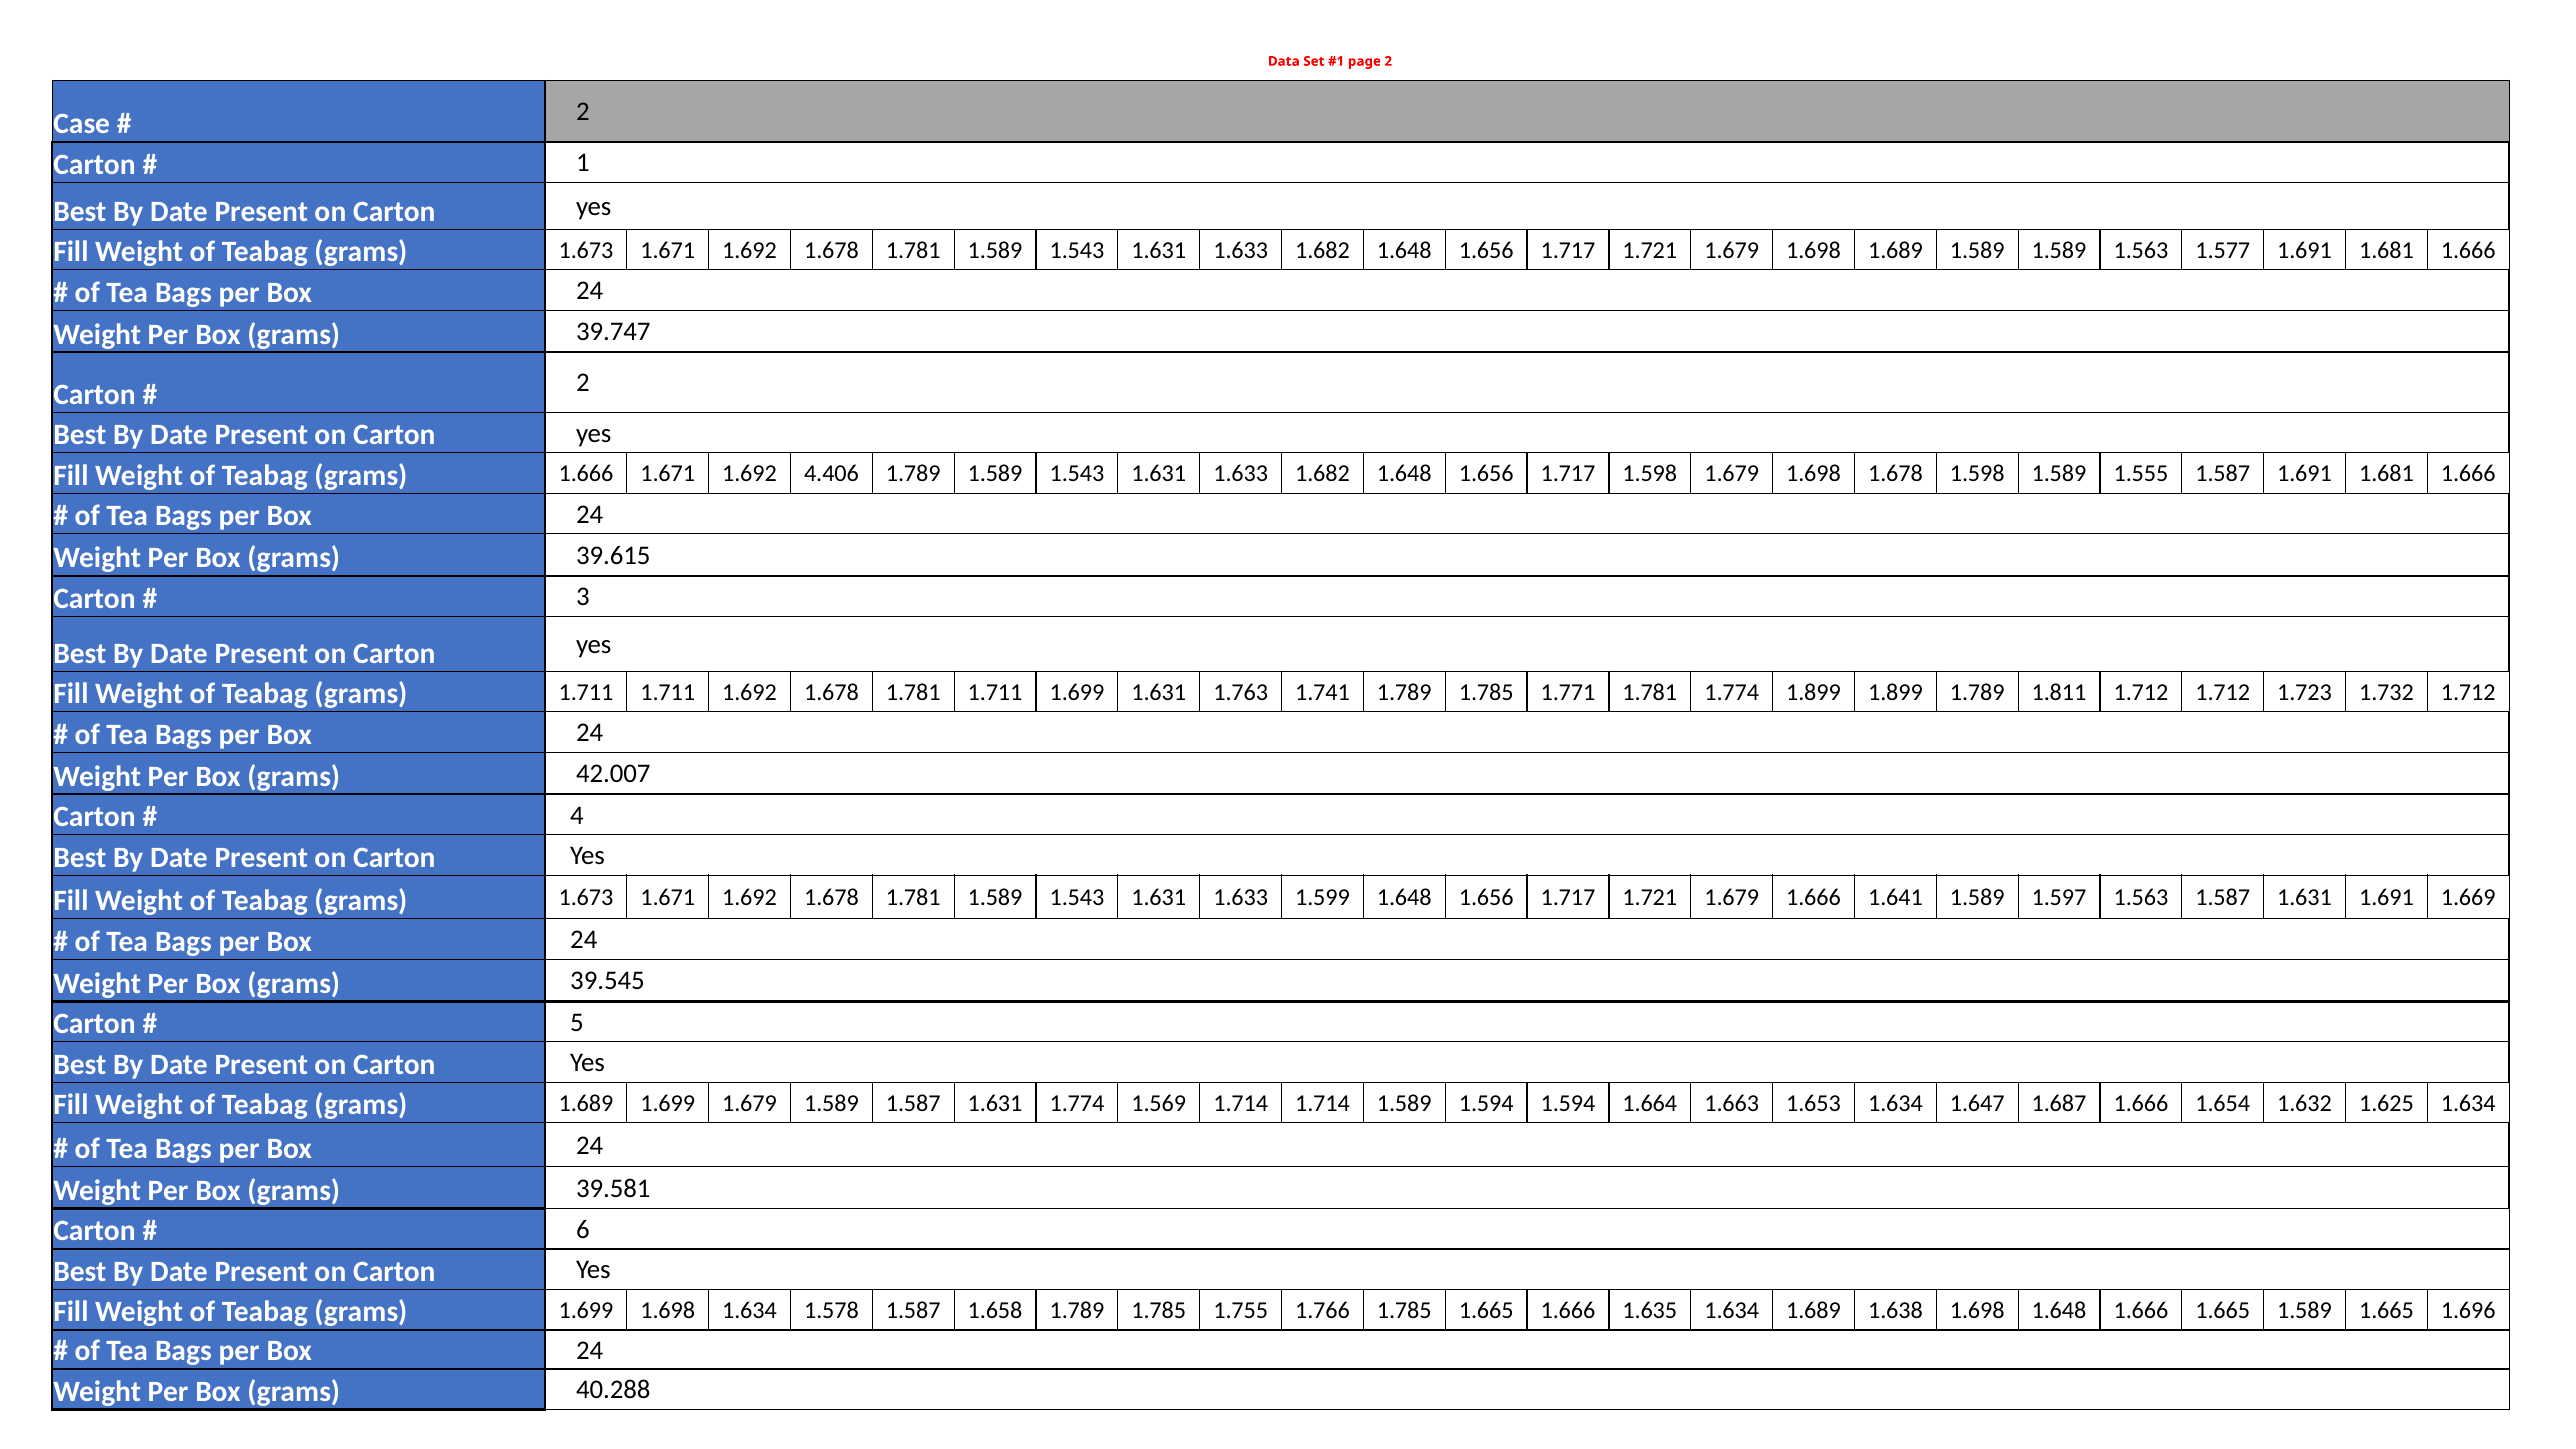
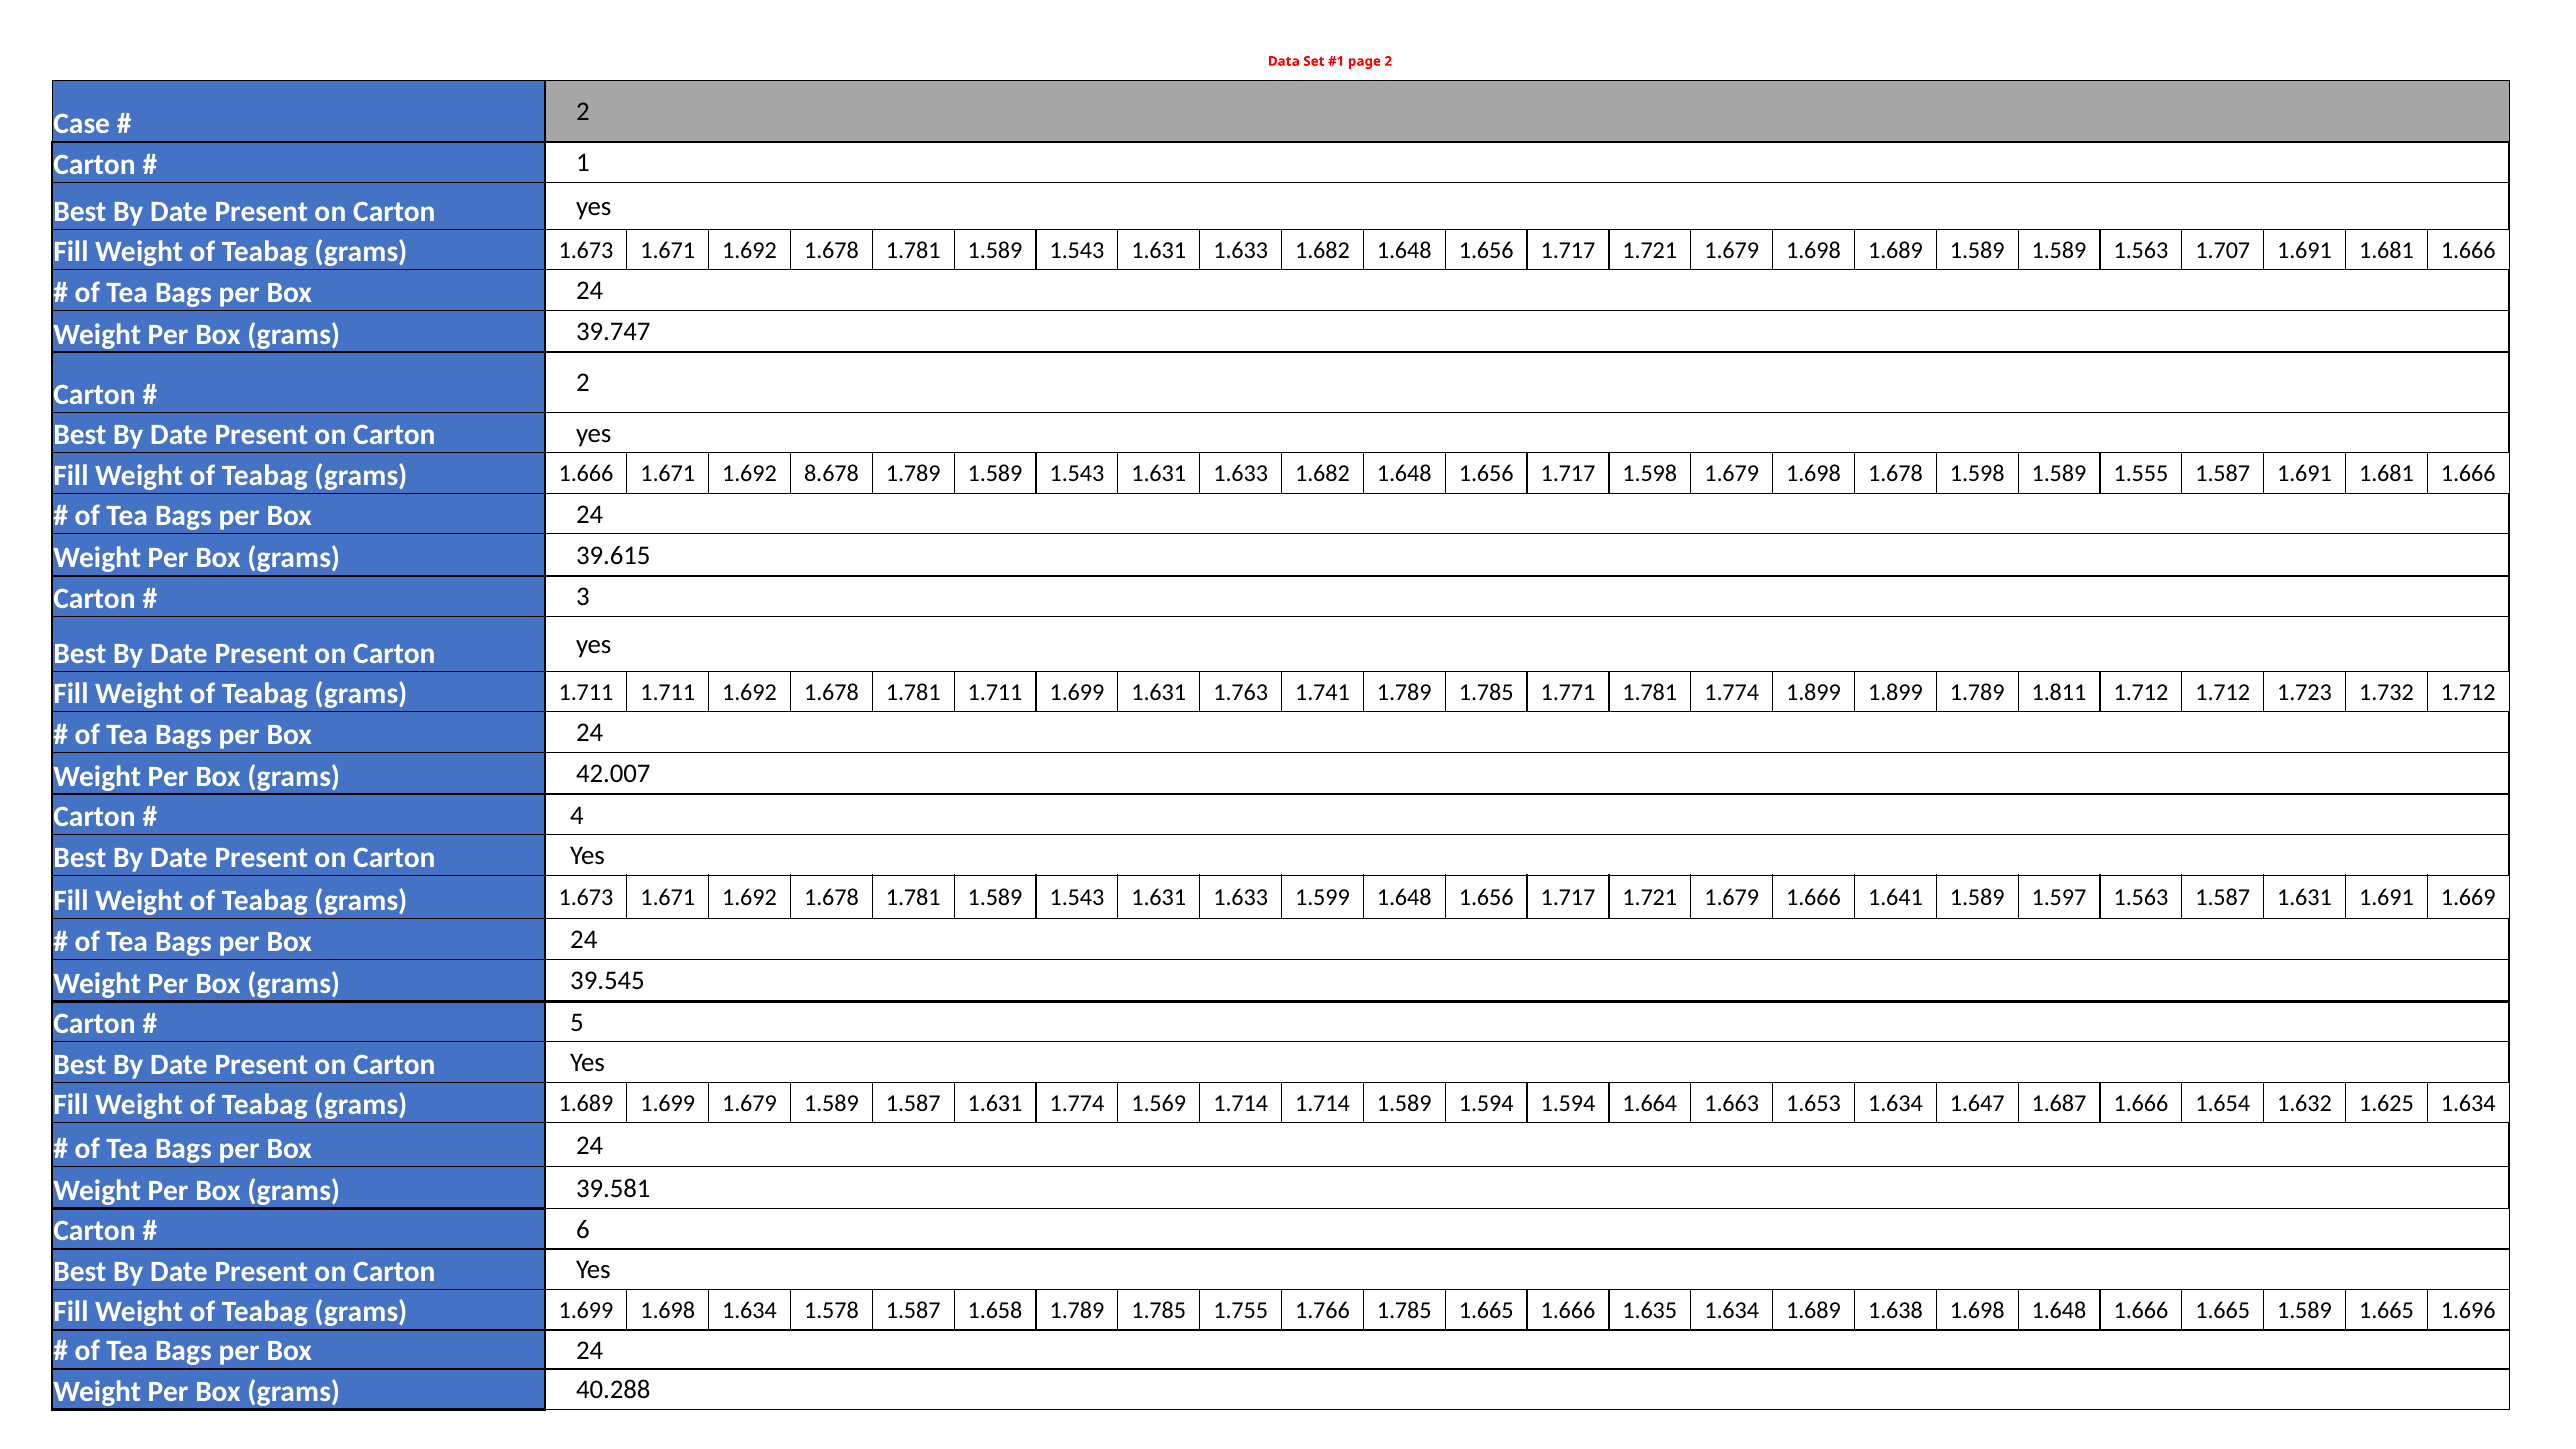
1.577: 1.577 -> 1.707 (2223, 250)
4.406: 4.406 -> 8.678 (831, 474)
